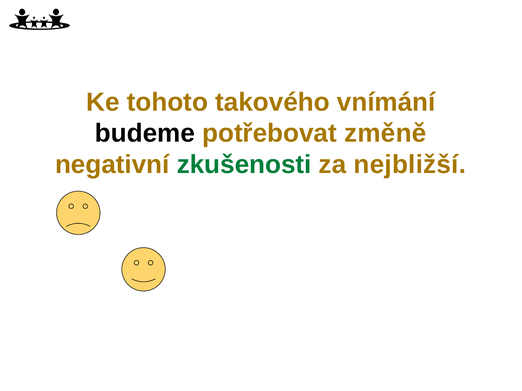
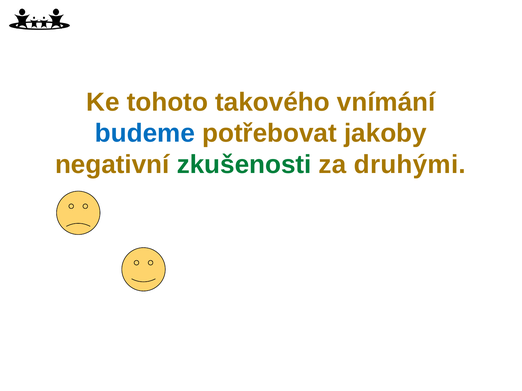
budeme colour: black -> blue (145, 134)
změně: změně -> jakoby (385, 134)
nejbližší: nejbližší -> druhými (410, 165)
